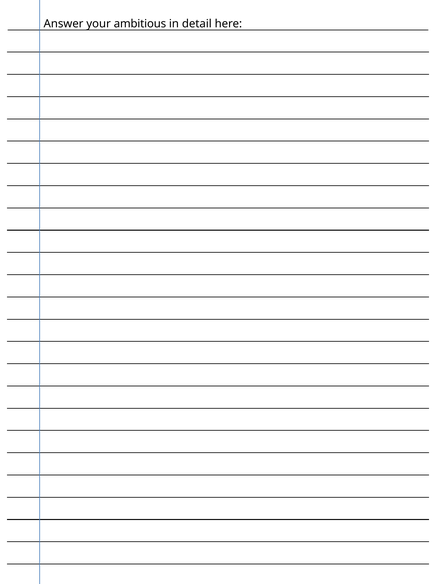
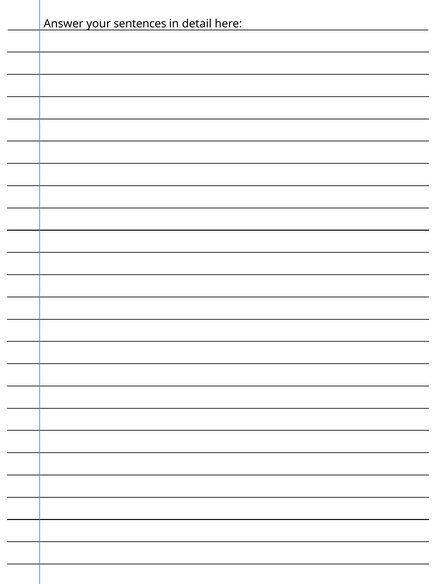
ambitious: ambitious -> sentences (140, 24)
